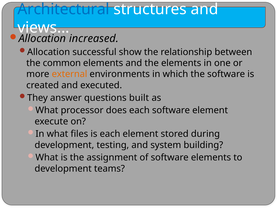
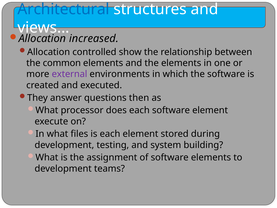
successful: successful -> controlled (94, 52)
external colour: orange -> purple (69, 74)
built: built -> then (139, 98)
